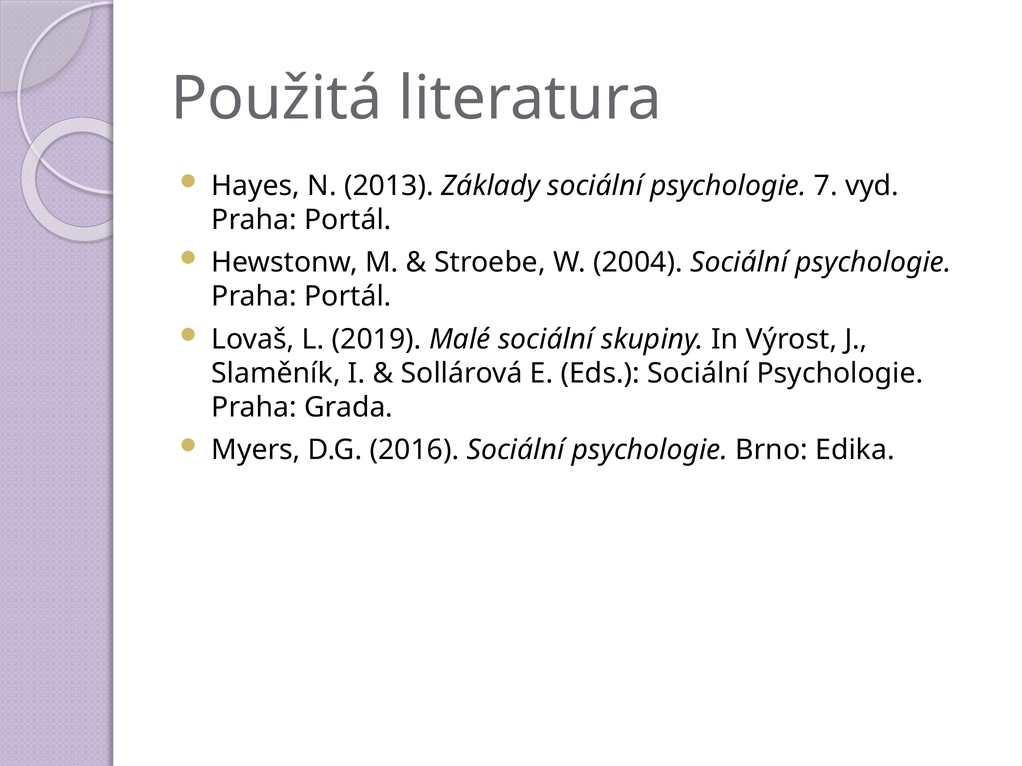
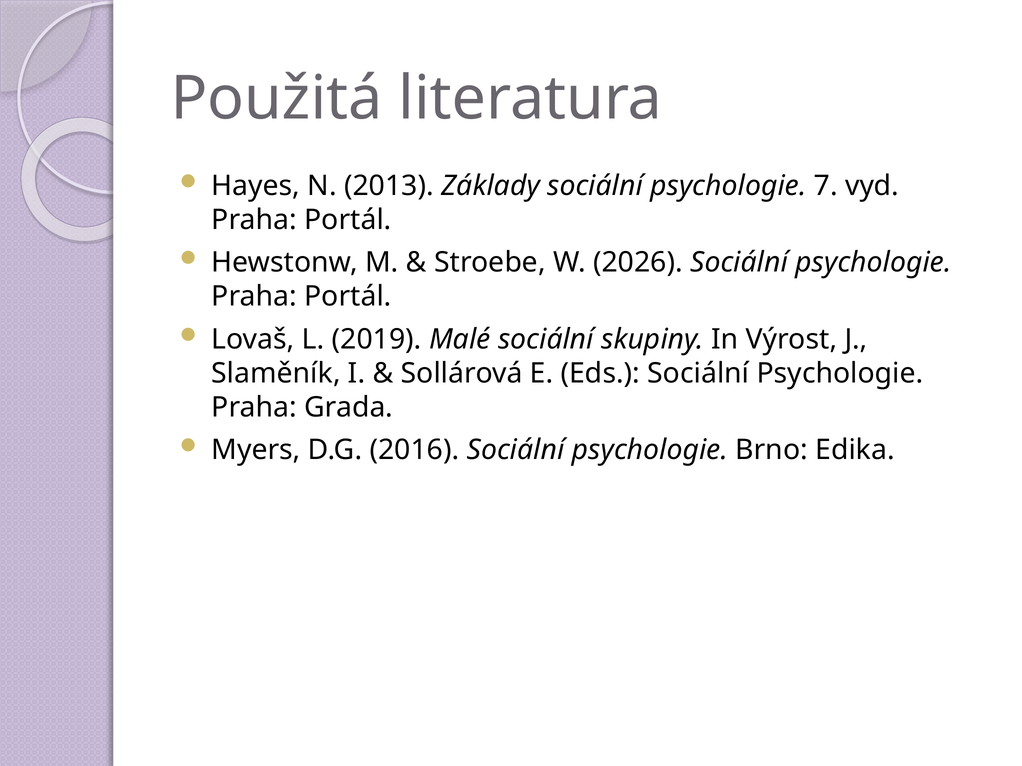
2004: 2004 -> 2026 (638, 263)
